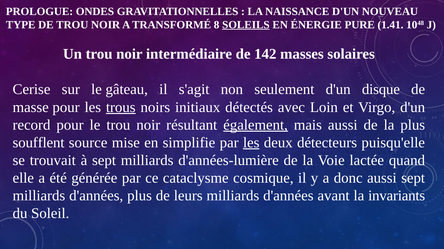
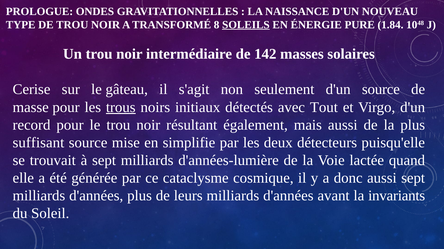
1.41: 1.41 -> 1.84 (391, 25)
d'un disque: disque -> source (381, 90)
Loin: Loin -> Tout (324, 107)
également underline: present -> none (256, 125)
soufflent: soufflent -> suffisant (38, 143)
les underline: present -> none (251, 143)
